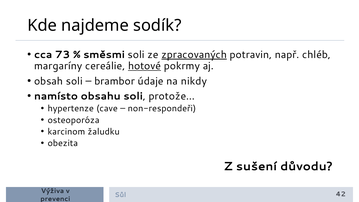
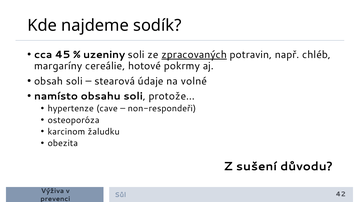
73: 73 -> 45 (63, 55)
směsmi: směsmi -> uzeniny (104, 55)
hotové underline: present -> none (145, 66)
brambor: brambor -> stearová (115, 81)
nikdy: nikdy -> volné (194, 81)
